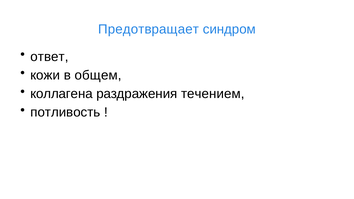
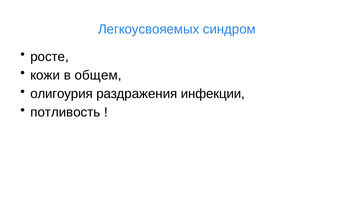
Предотвращает: Предотвращает -> Легкоусвояемых (149, 29)
ответ: ответ -> росте (49, 57)
коллагена: коллагена -> олигоурия (62, 94)
течением: течением -> инфекции (213, 94)
